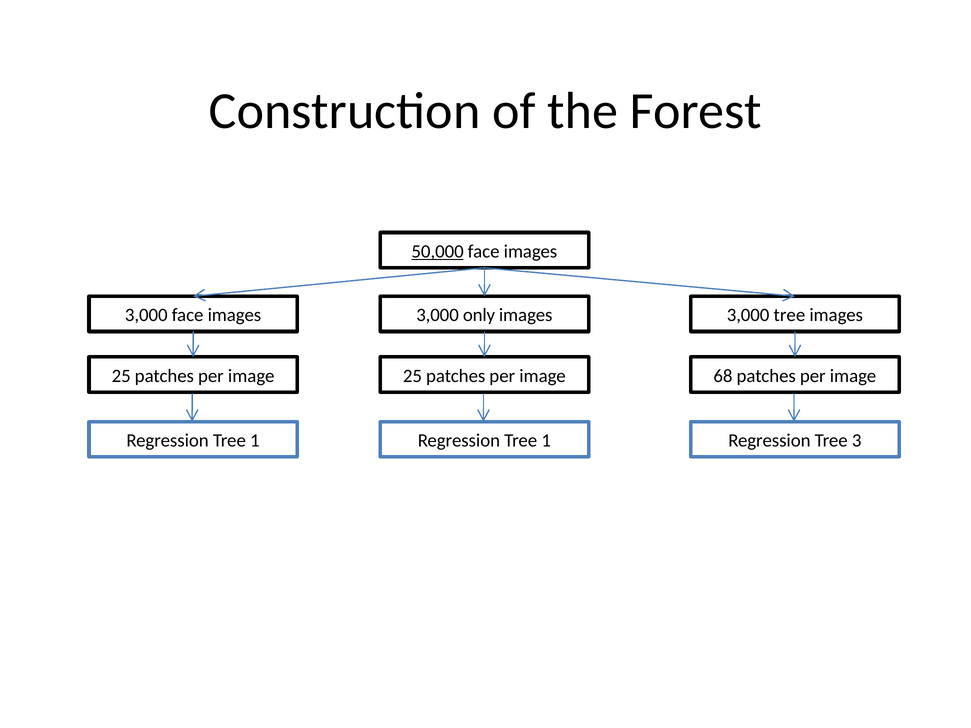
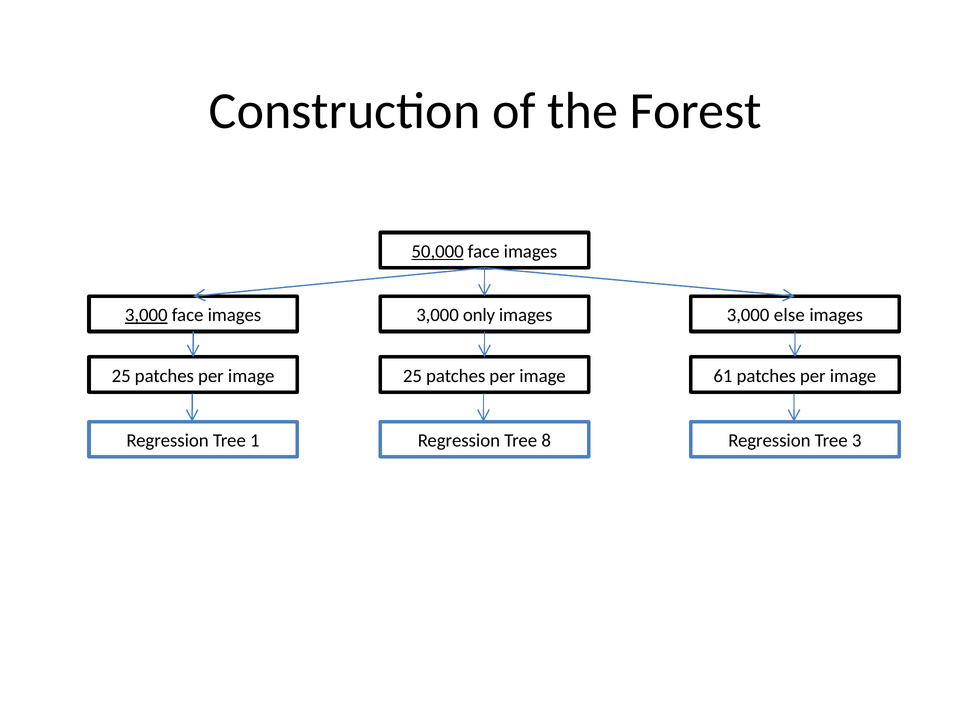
3,000 underline: none -> present (146, 315)
3,000 tree: tree -> else (789, 315)
68: 68 -> 61 (723, 376)
1 Regression Tree 1: 1 -> 8 (546, 441)
